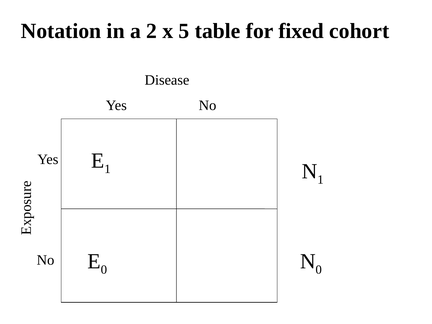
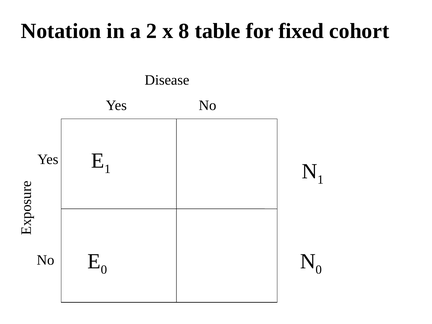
5: 5 -> 8 (184, 31)
